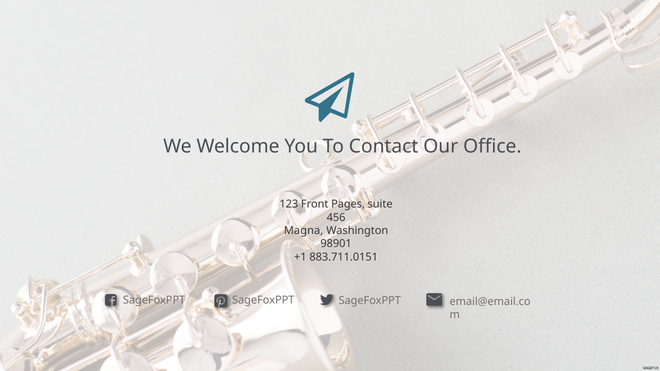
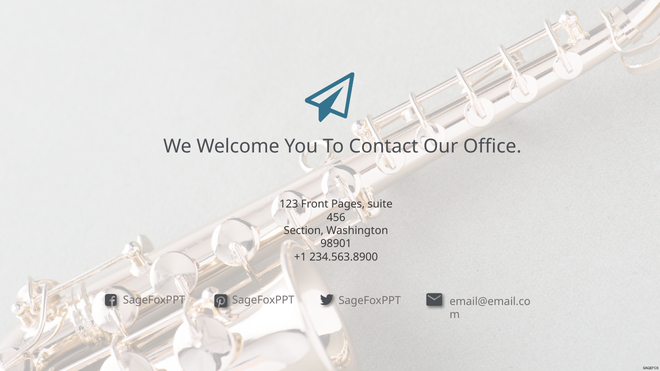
Magna: Magna -> Section (304, 231)
883.711.0151: 883.711.0151 -> 234.563.8900 (344, 257)
